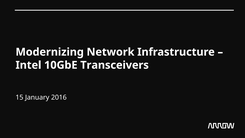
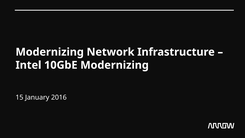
10GbE Transceivers: Transceivers -> Modernizing (115, 65)
